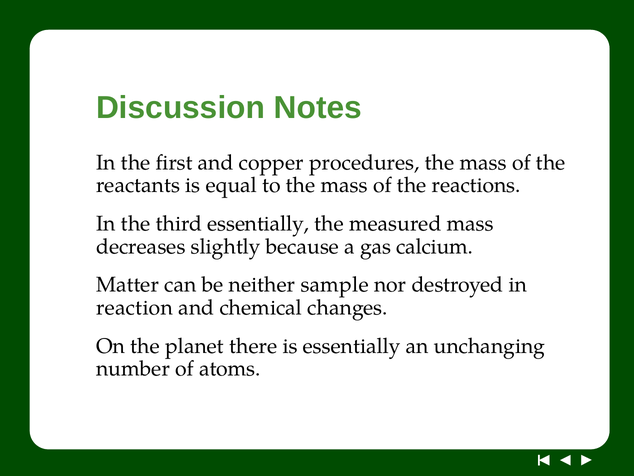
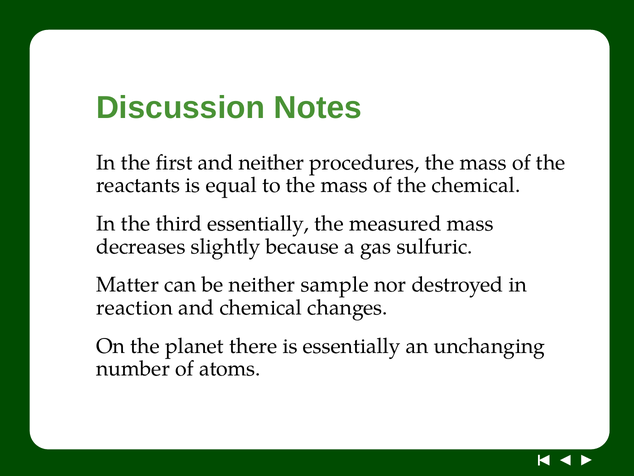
and copper: copper -> neither (271, 162)
the reactions: reactions -> chemical (476, 185)
calcium: calcium -> sulfuric (435, 246)
